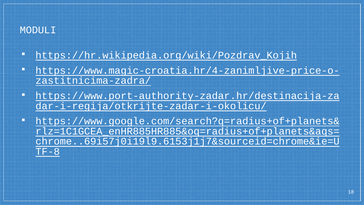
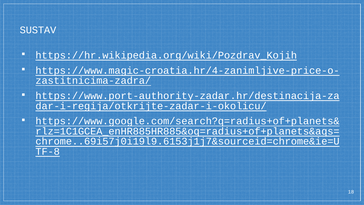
MODULI: MODULI -> SUSTAV (38, 30)
